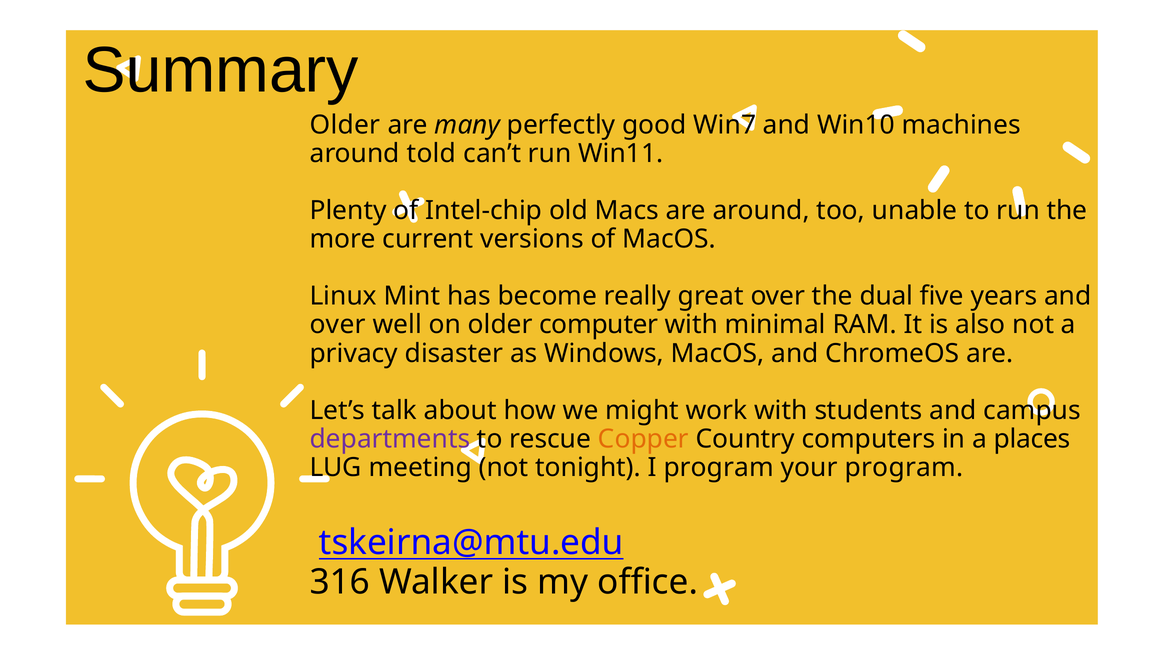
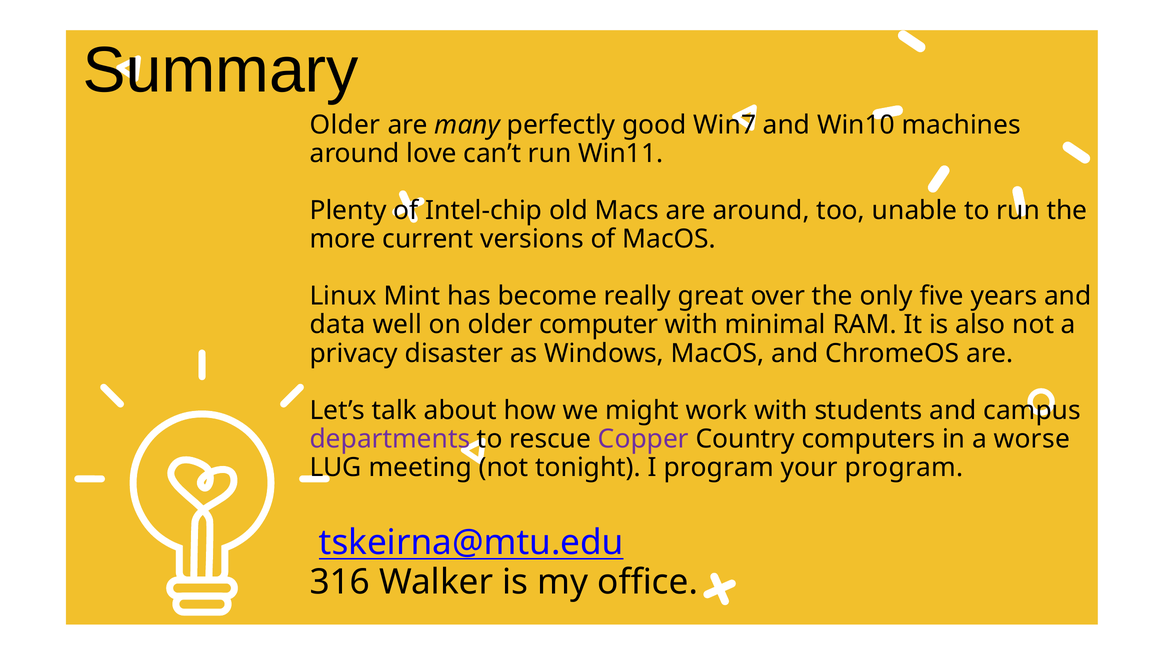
told: told -> love (432, 154)
dual: dual -> only (886, 296)
over: over -> data (338, 325)
Copper colour: orange -> purple (643, 439)
places: places -> worse (1032, 439)
